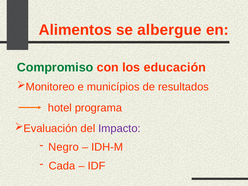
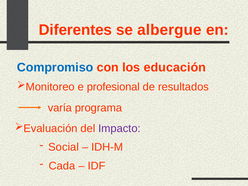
Alimentos: Alimentos -> Diferentes (75, 30)
Compromiso colour: green -> blue (55, 67)
municípios: municípios -> profesional (113, 87)
hotel: hotel -> varía (60, 108)
Negro: Negro -> Social (64, 147)
